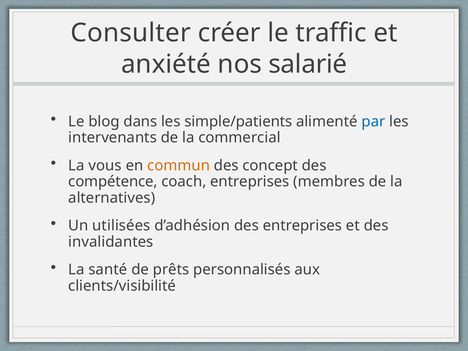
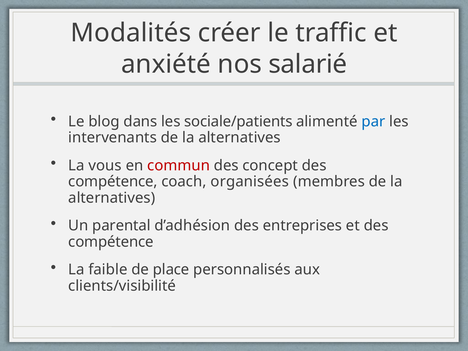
Consulter: Consulter -> Modalités (131, 33)
simple/patients: simple/patients -> sociale/patients (238, 122)
intervenants de la commercial: commercial -> alternatives (240, 138)
commun colour: orange -> red (179, 166)
coach entreprises: entreprises -> organisées (250, 182)
utilisées: utilisées -> parental (121, 226)
invalidantes: invalidantes -> compétence (111, 242)
santé: santé -> faible (108, 270)
prêts: prêts -> place (171, 270)
